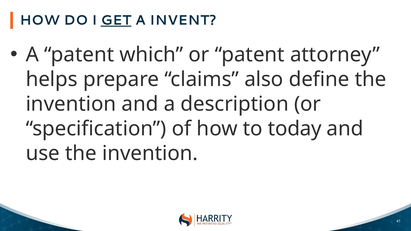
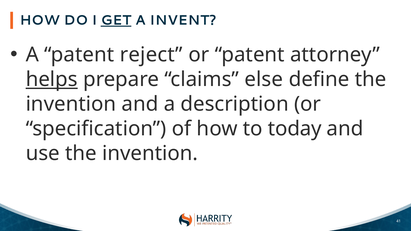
which: which -> reject (151, 55)
helps underline: none -> present (52, 80)
also: also -> else (264, 80)
